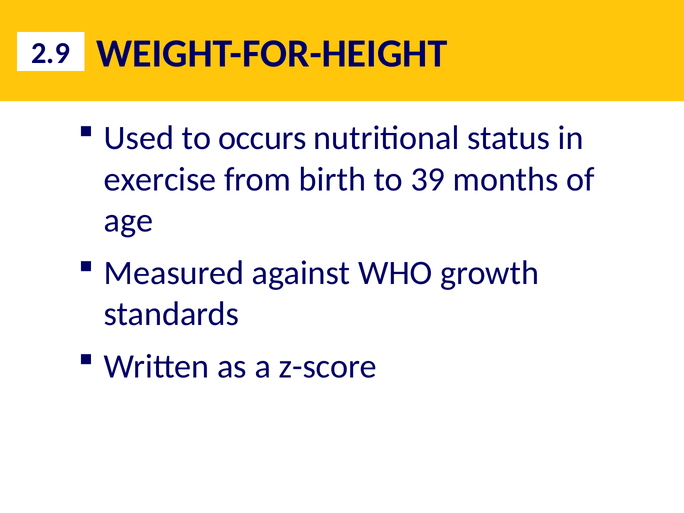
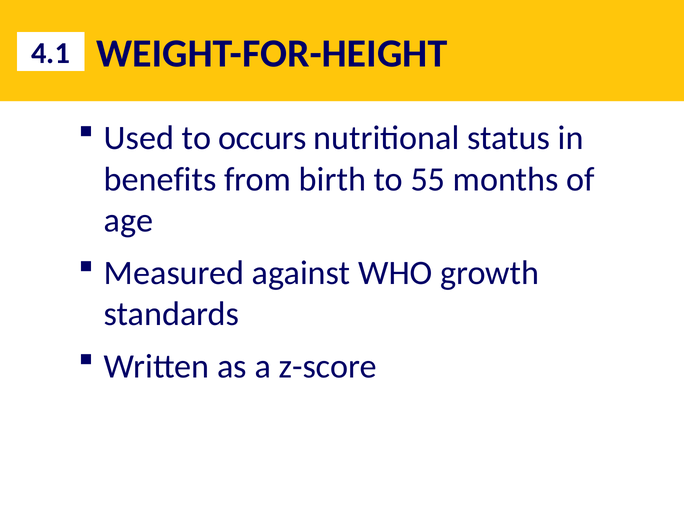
2.9: 2.9 -> 4.1 (51, 53)
exercise: exercise -> benefits (160, 179)
39: 39 -> 55 (428, 179)
